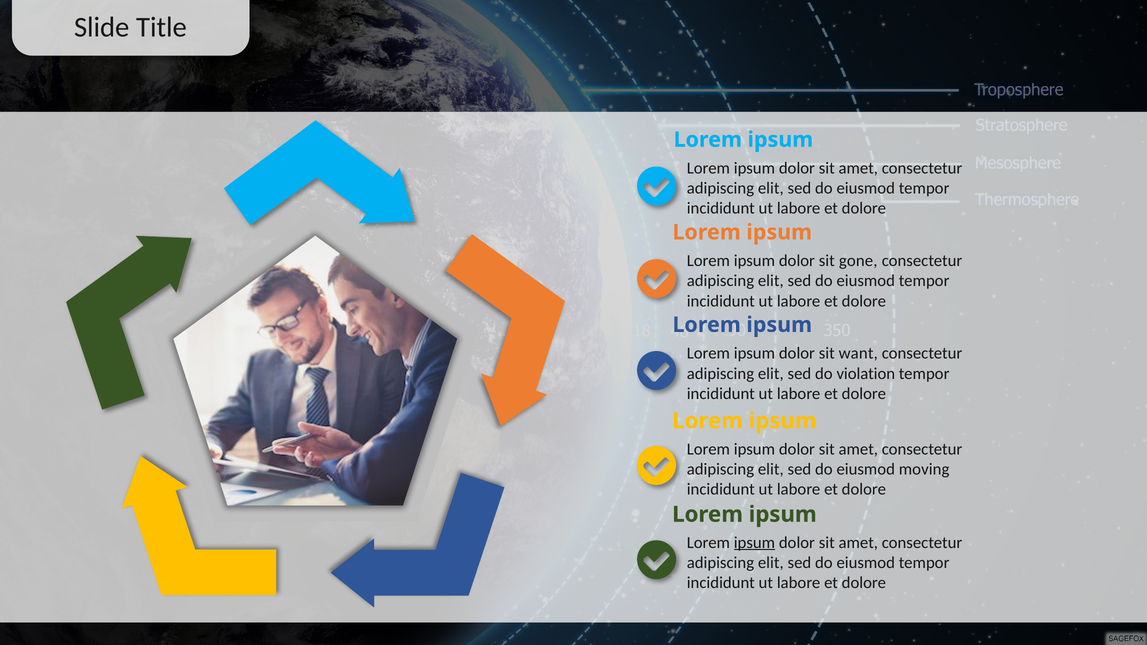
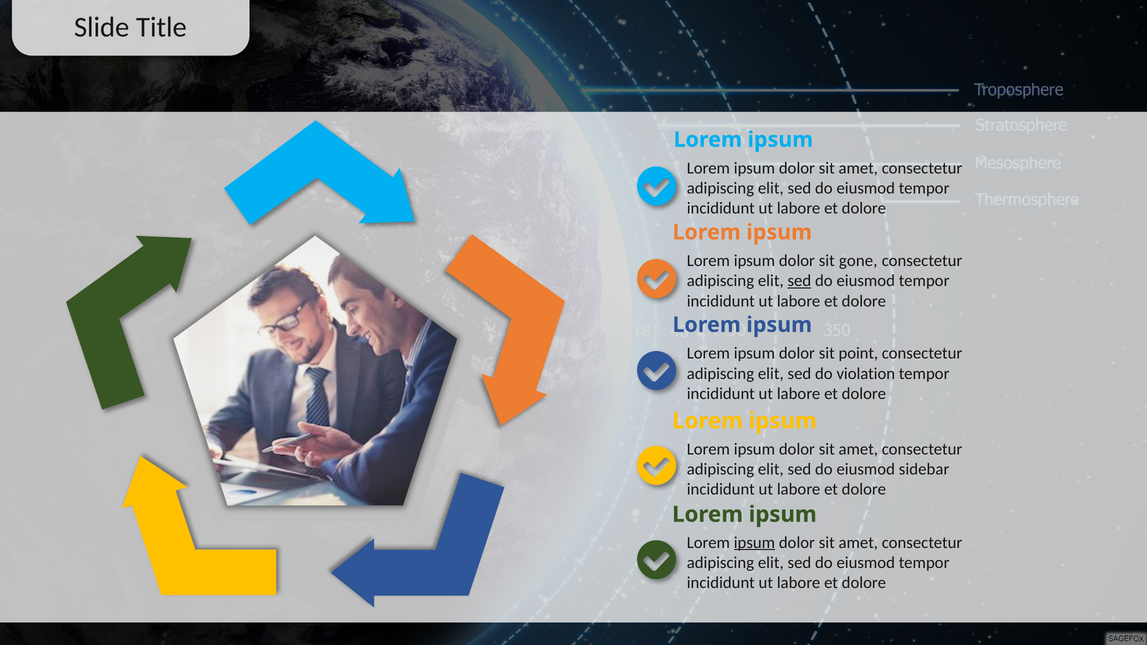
sed underline: none -> present (799, 281)
want: want -> point (858, 354)
moving: moving -> sidebar (924, 469)
